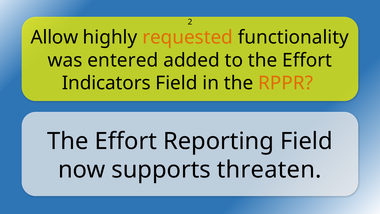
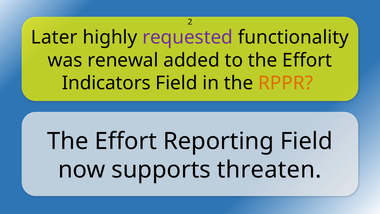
Allow: Allow -> Later (54, 37)
requested colour: orange -> purple (188, 37)
entered: entered -> renewal (123, 60)
